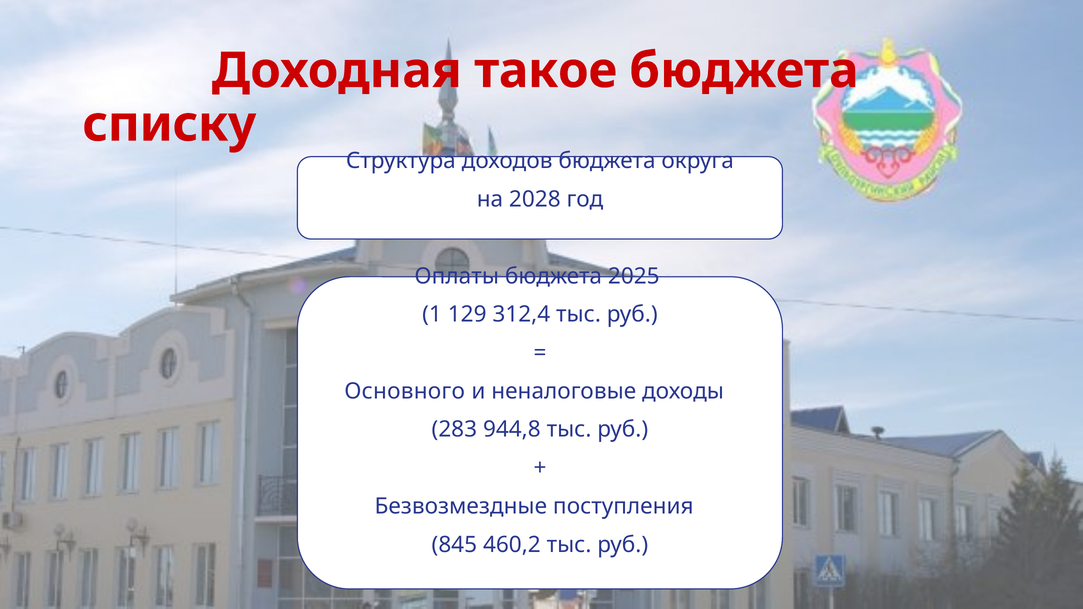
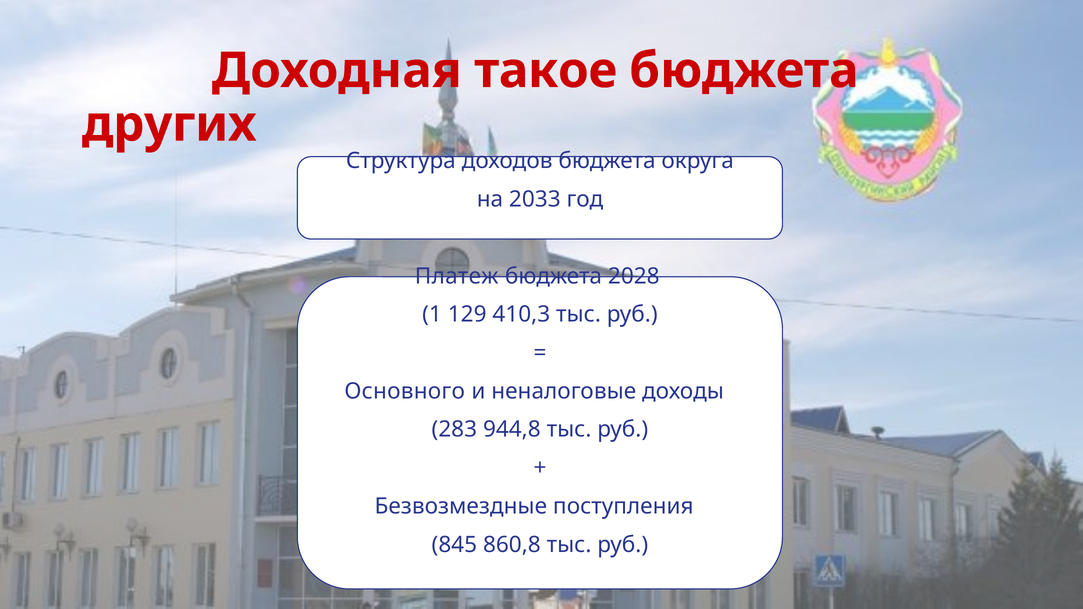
списку: списку -> других (169, 124)
2028: 2028 -> 2033 (535, 199)
Оплаты: Оплаты -> Платеж (457, 276)
2025: 2025 -> 2028 (634, 276)
312,4: 312,4 -> 410,3 (521, 315)
460,2: 460,2 -> 860,8 (512, 545)
